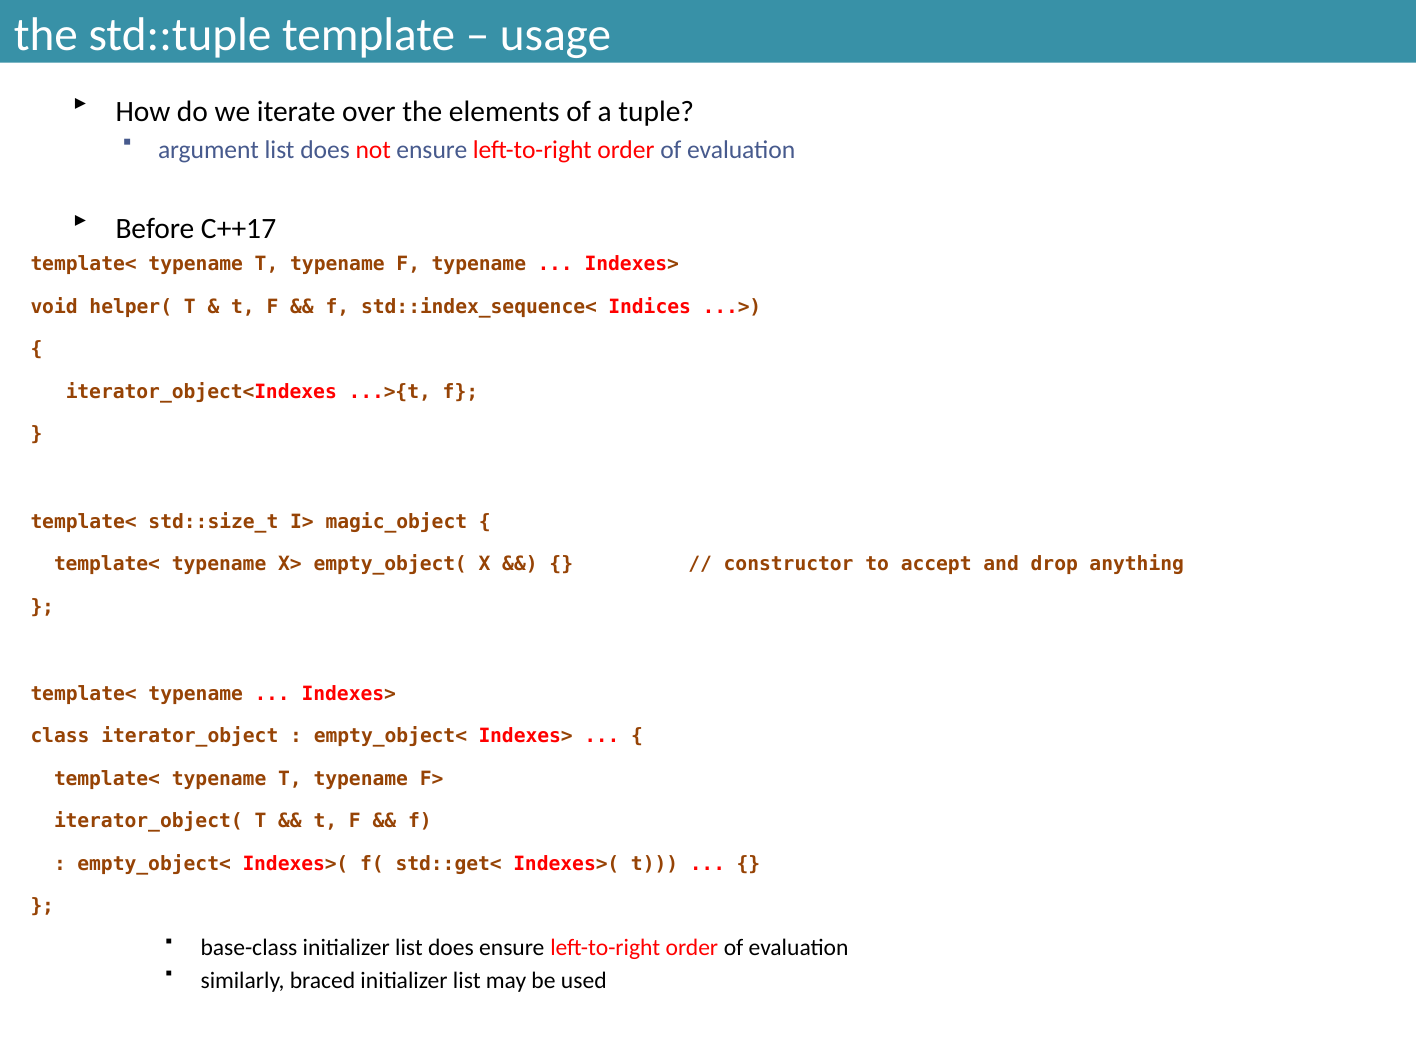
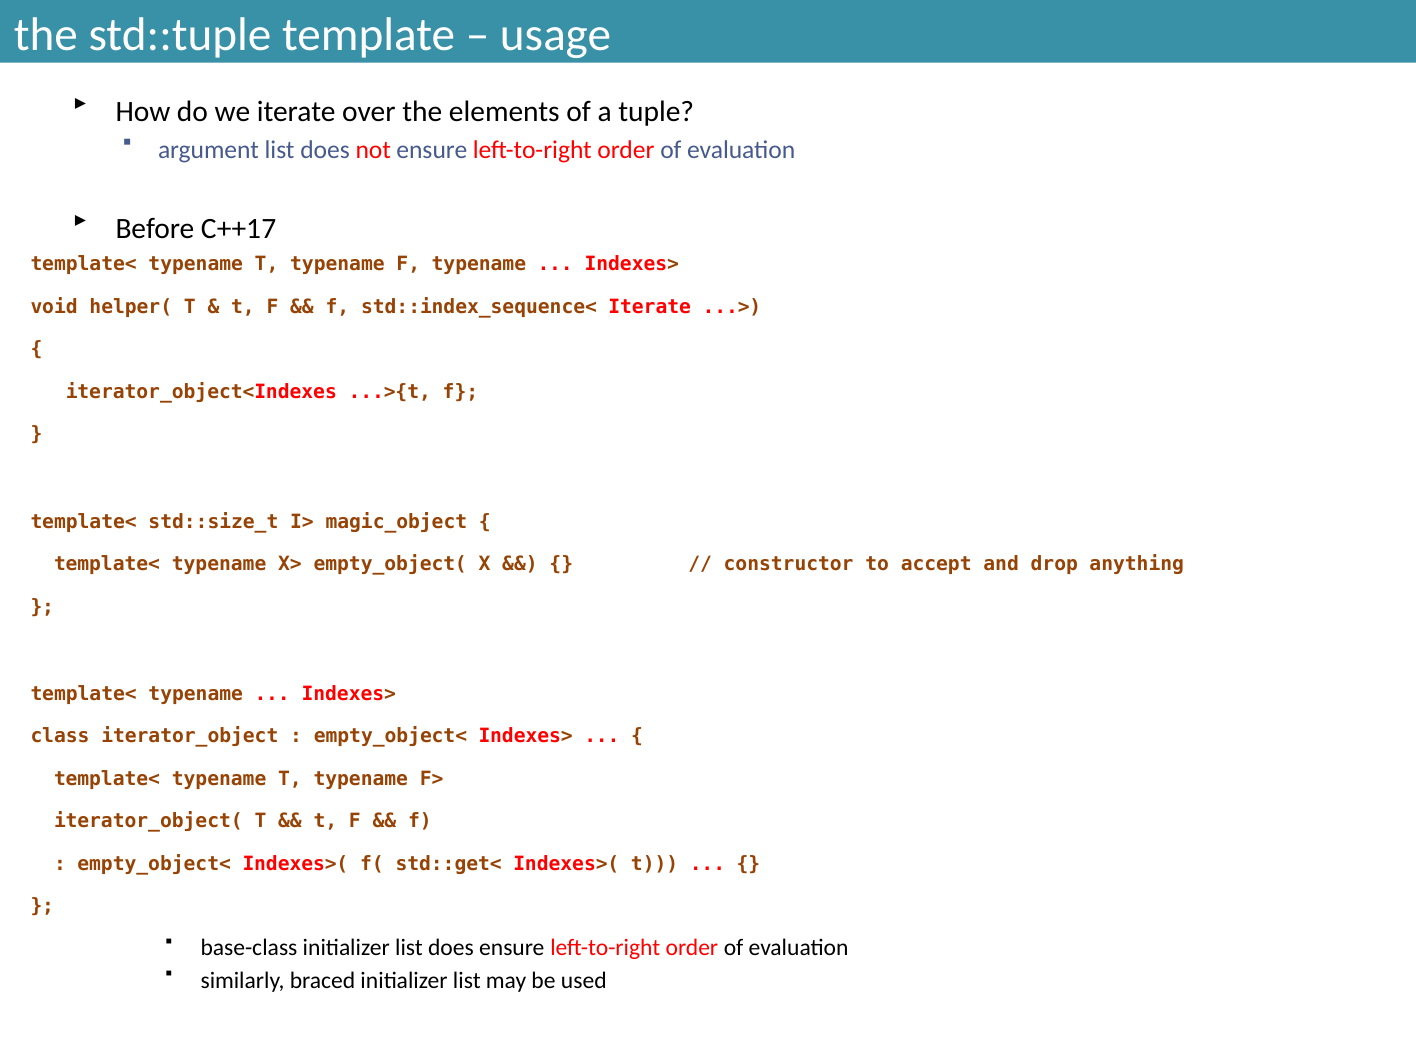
std::index_sequence< Indices: Indices -> Iterate (650, 307)
